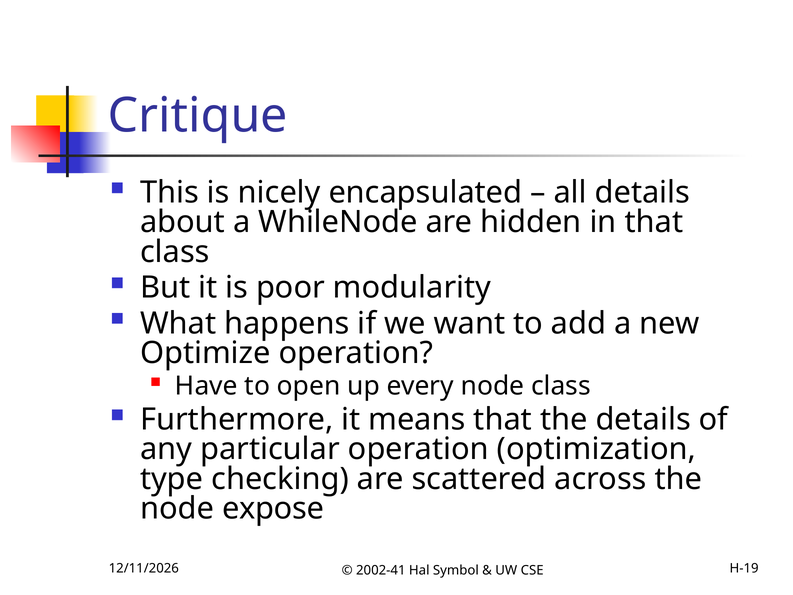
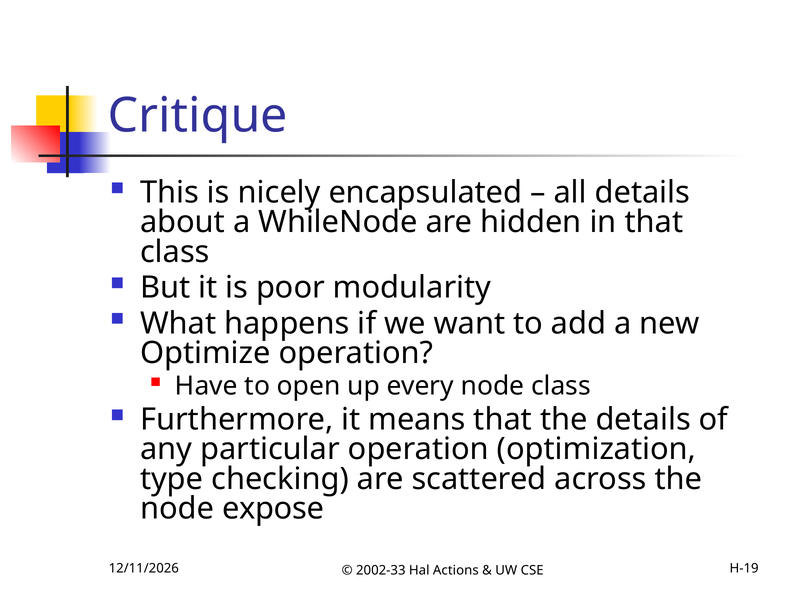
2002-41: 2002-41 -> 2002-33 (381, 570)
Symbol: Symbol -> Actions (456, 570)
